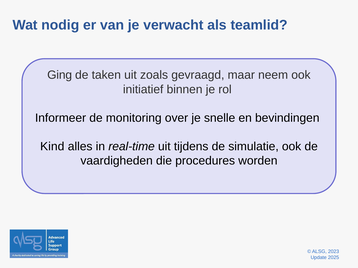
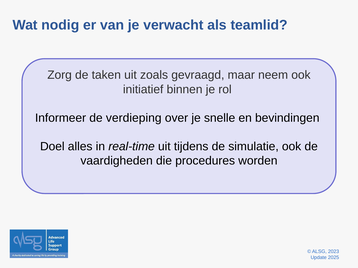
Ging: Ging -> Zorg (60, 75)
monitoring: monitoring -> verdieping (134, 118)
Kind: Kind -> Doel (52, 147)
